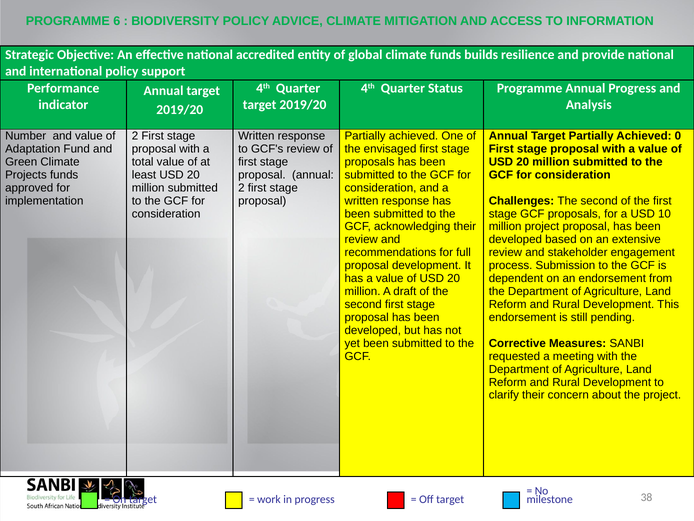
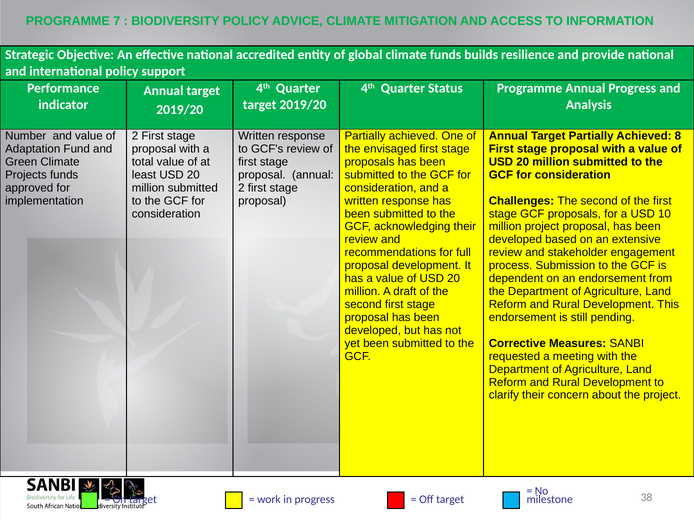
6: 6 -> 7 (117, 21)
0: 0 -> 8 (678, 136)
